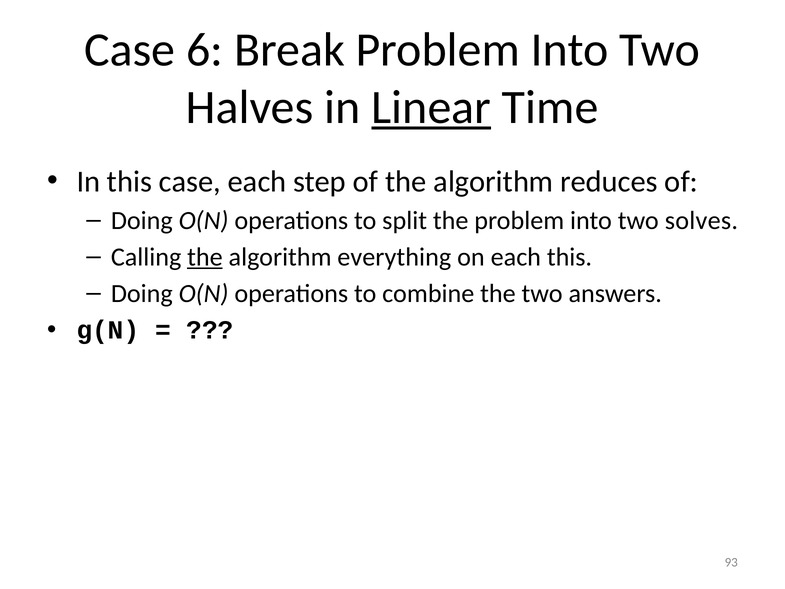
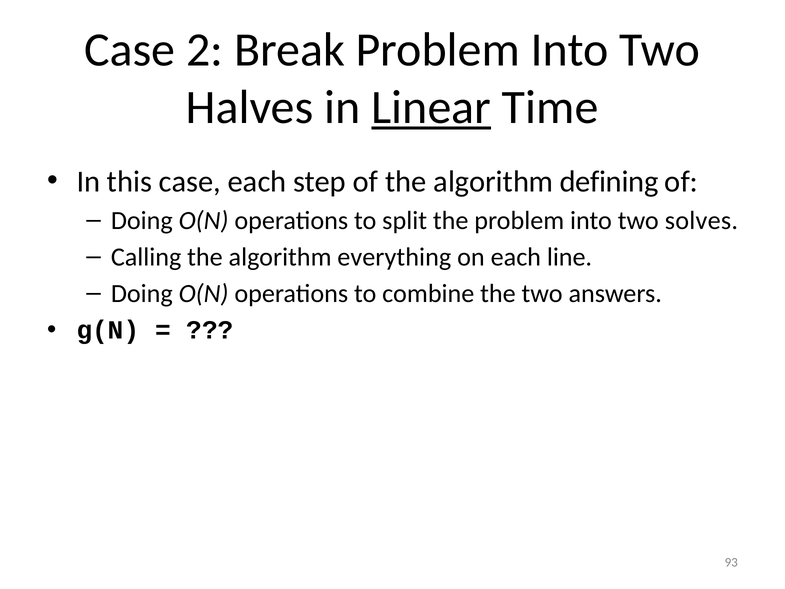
6: 6 -> 2 (205, 50)
reduces: reduces -> defining (609, 181)
the underline: present -> none (205, 257)
each this: this -> line (570, 257)
